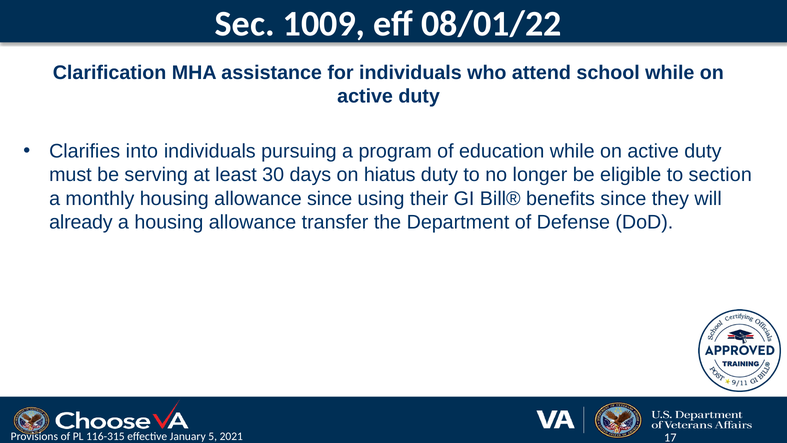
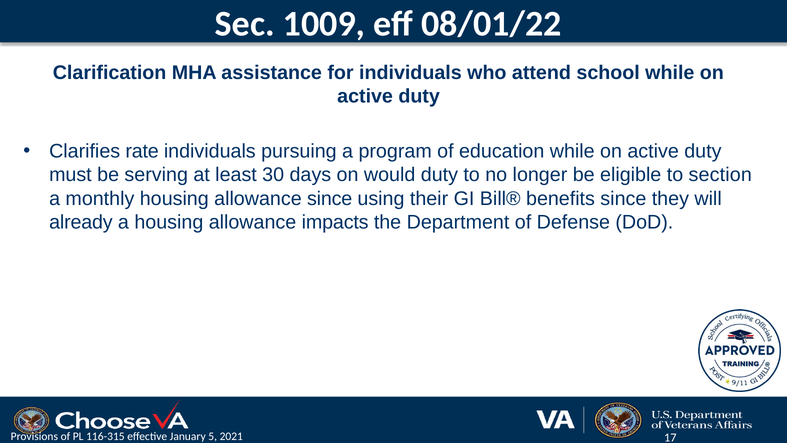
into: into -> rate (142, 151)
hiatus: hiatus -> would (390, 175)
transfer: transfer -> impacts (335, 222)
